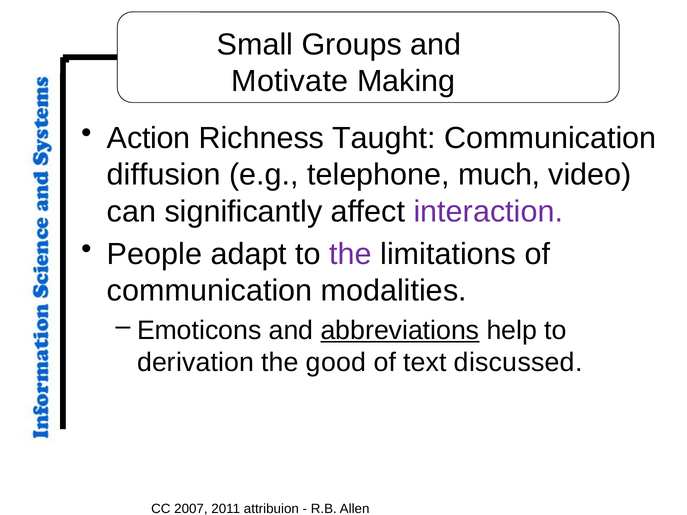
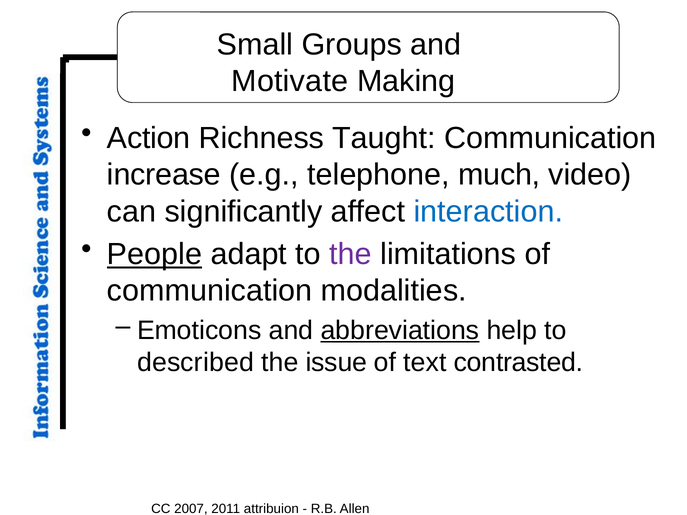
diffusion: diffusion -> increase (164, 175)
interaction colour: purple -> blue (488, 212)
People underline: none -> present (154, 254)
derivation: derivation -> described (195, 363)
good: good -> issue (336, 363)
discussed: discussed -> contrasted (518, 363)
